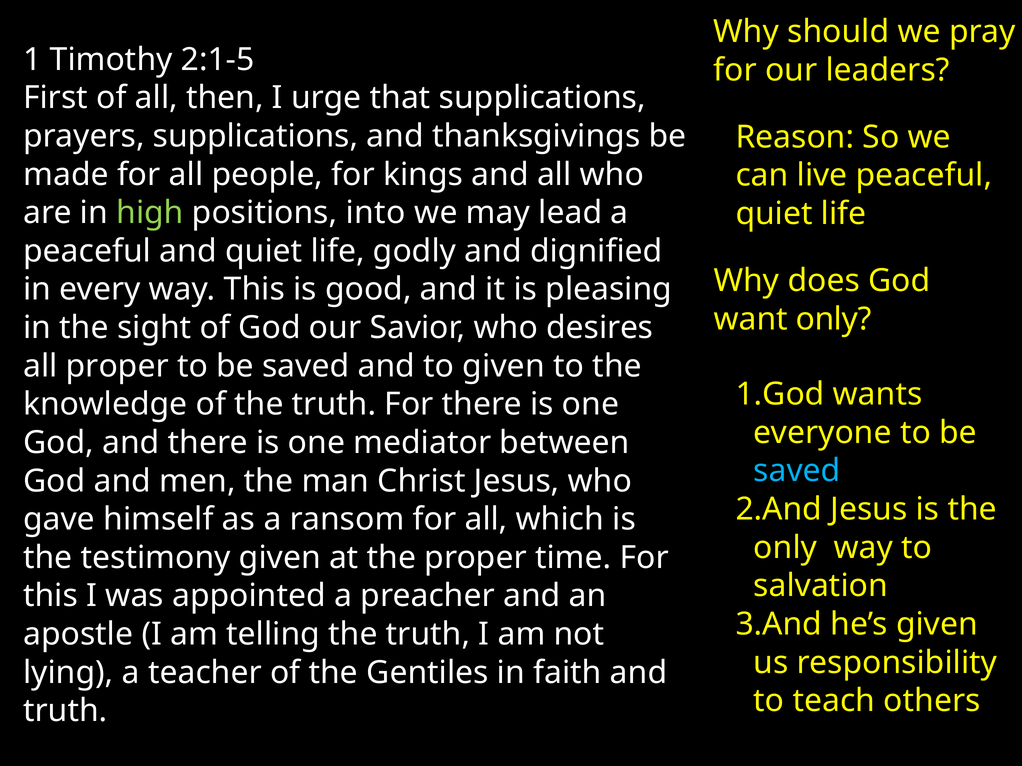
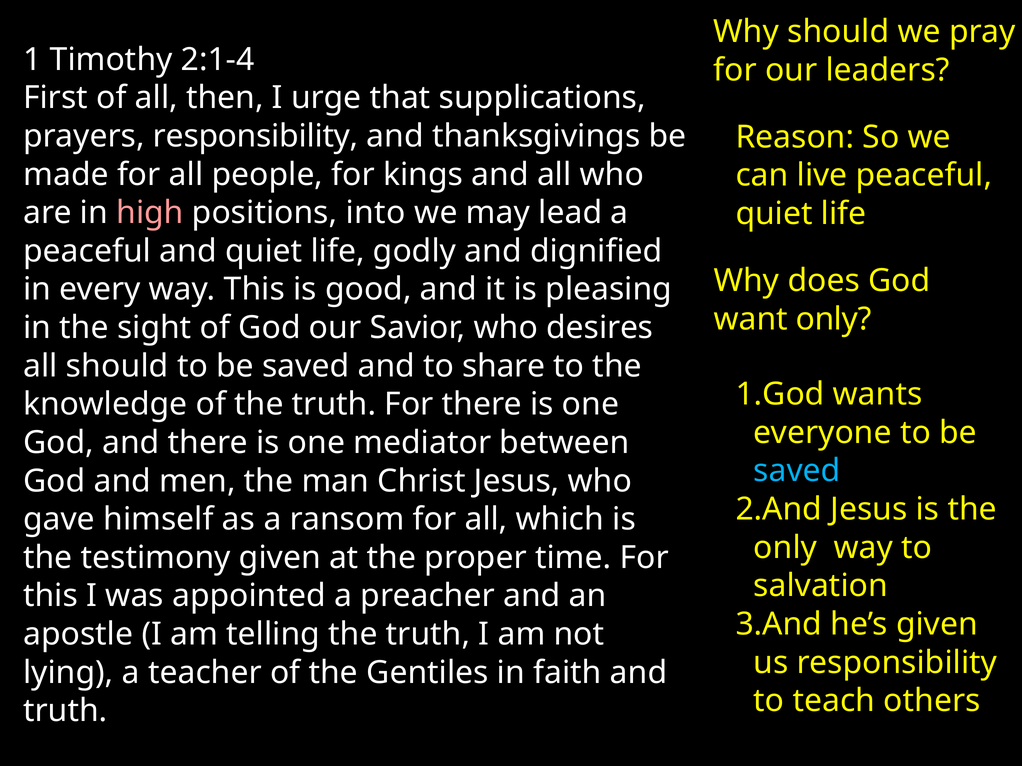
2:1-5: 2:1-5 -> 2:1-4 (218, 60)
prayers supplications: supplications -> responsibility (256, 136)
high colour: light green -> pink (150, 213)
all proper: proper -> should (117, 366)
to given: given -> share (504, 366)
